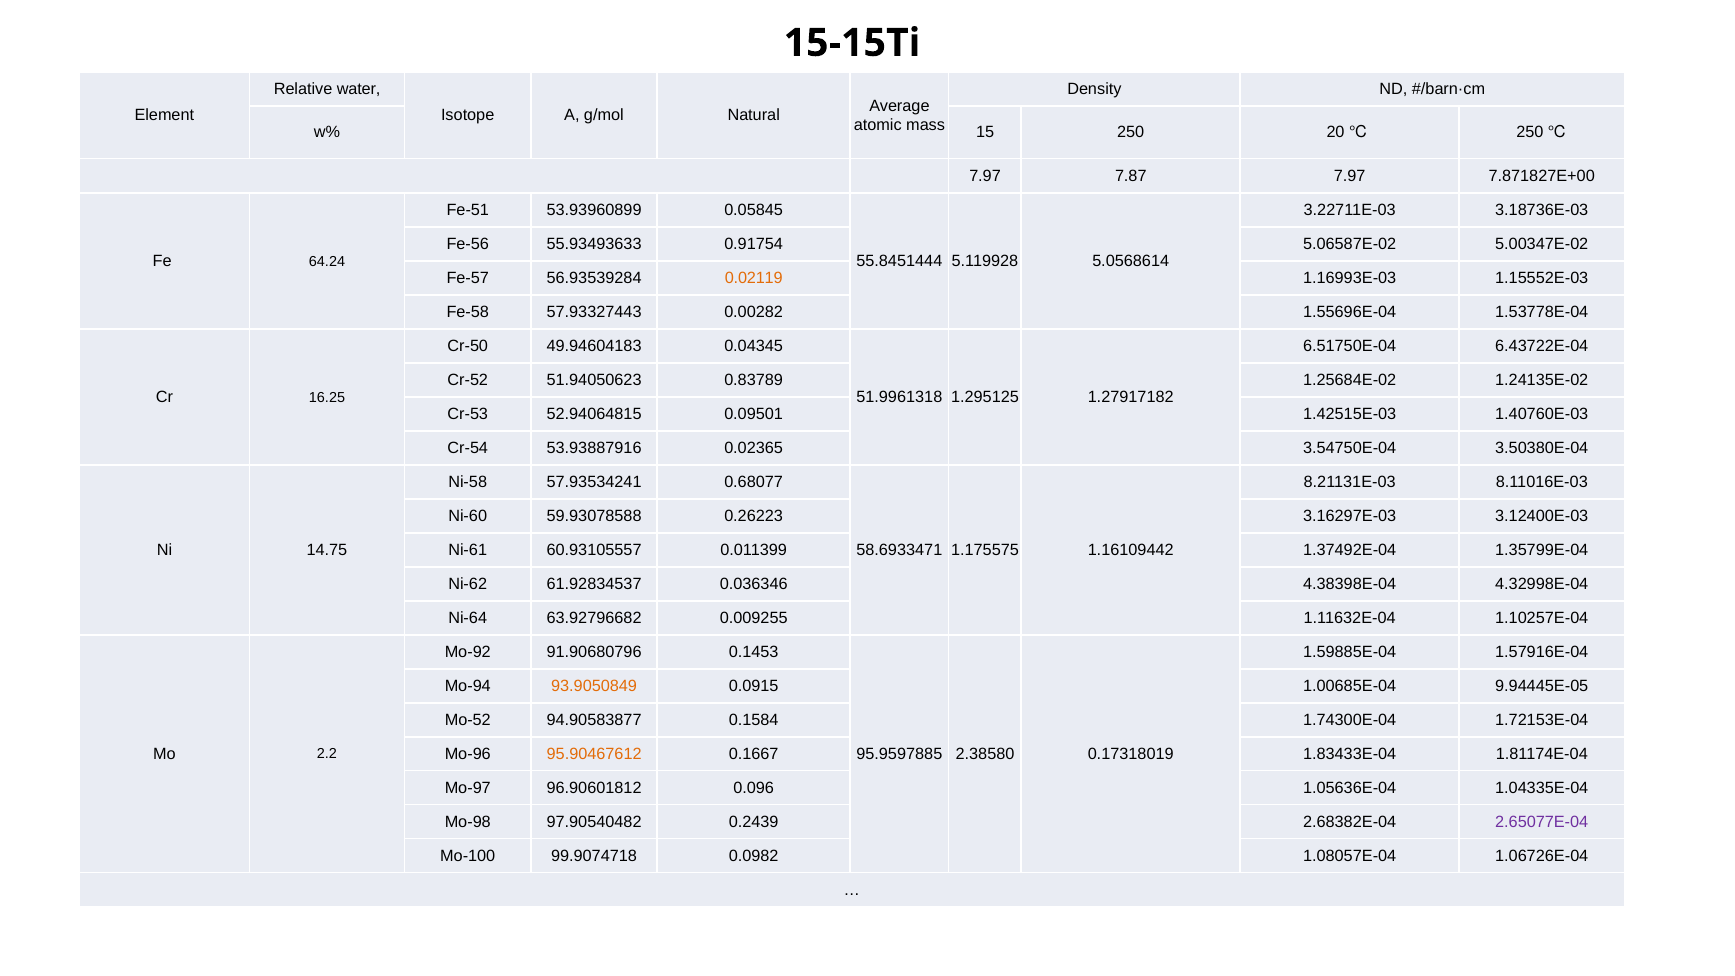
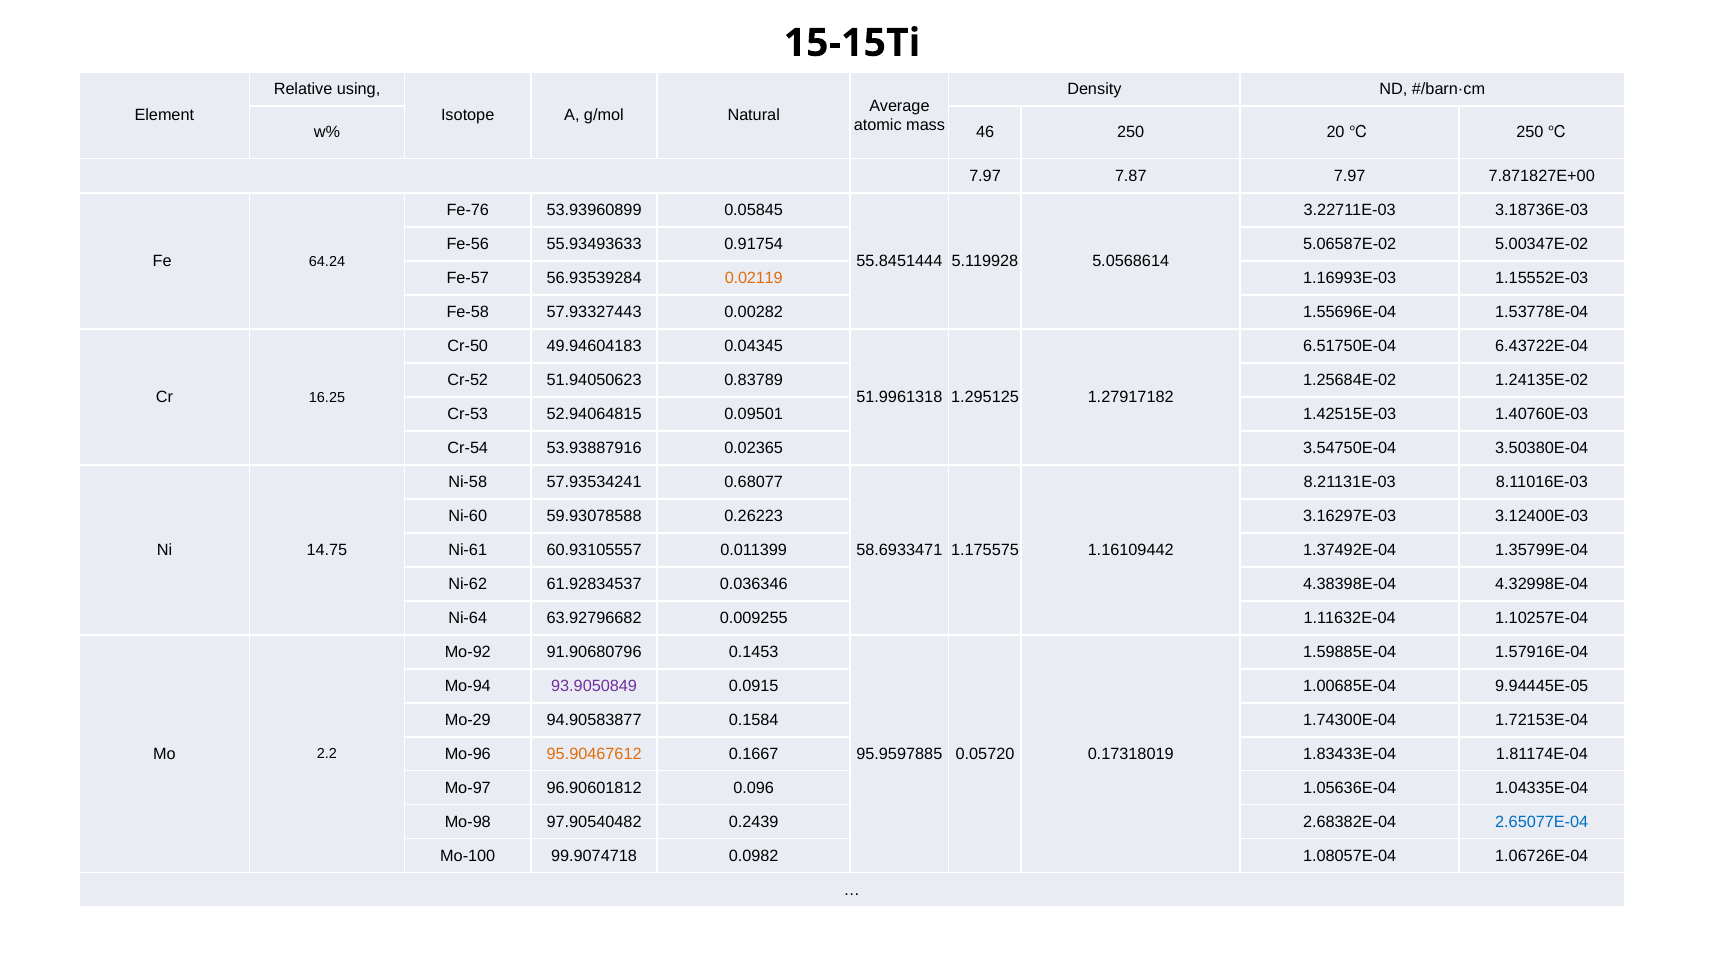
water: water -> using (359, 89)
15: 15 -> 46 (985, 133)
Fe-51: Fe-51 -> Fe-76 (468, 210)
93.9050849 colour: orange -> purple (594, 686)
Mo-52: Mo-52 -> Mo-29 (468, 720)
2.38580: 2.38580 -> 0.05720 (985, 754)
2.65077E-04 colour: purple -> blue (1542, 822)
